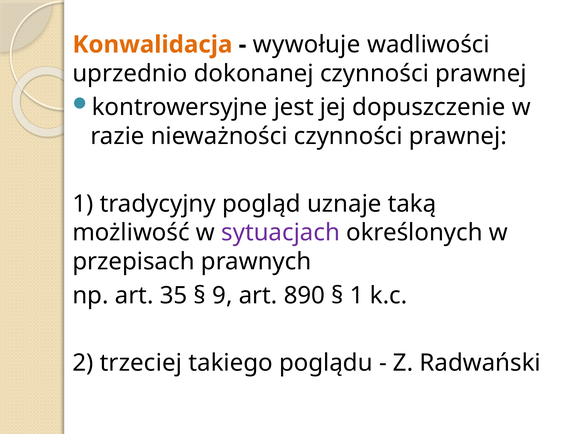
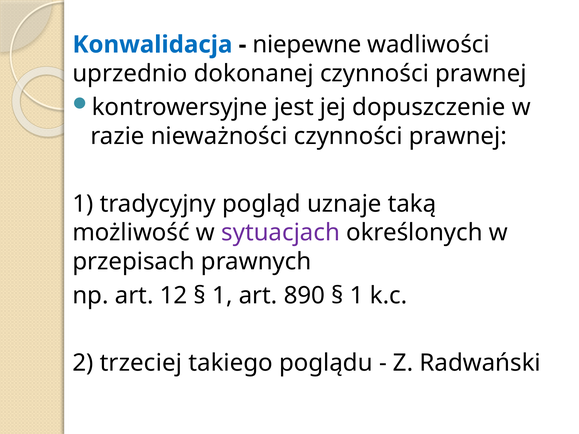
Konwalidacja colour: orange -> blue (152, 45)
wywołuje: wywołuje -> niepewne (307, 45)
35: 35 -> 12 (174, 296)
9: 9 -> 1 (222, 296)
